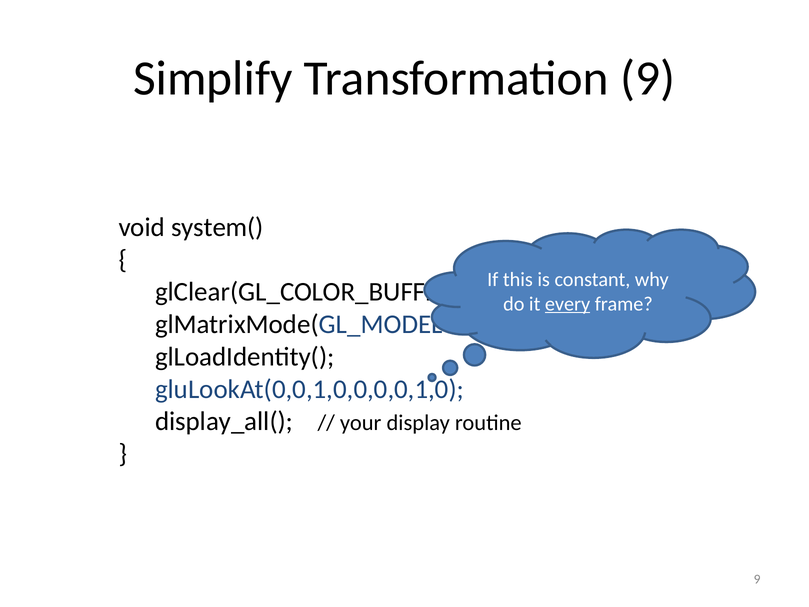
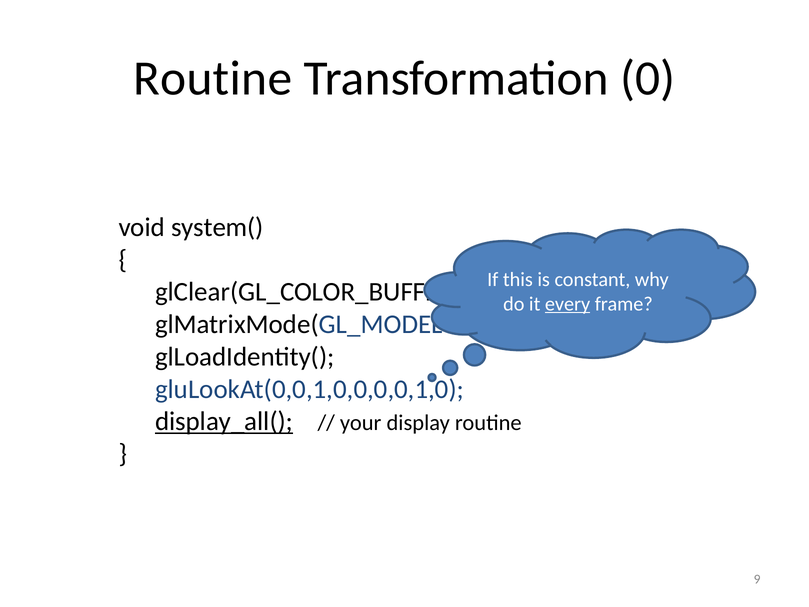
Simplify: Simplify -> Routine (213, 78)
Transformation 9: 9 -> 0 (648, 78)
display_all( underline: none -> present (224, 421)
